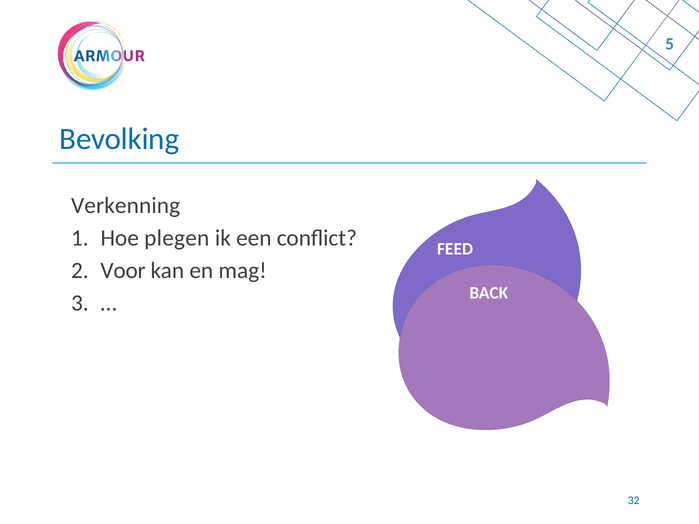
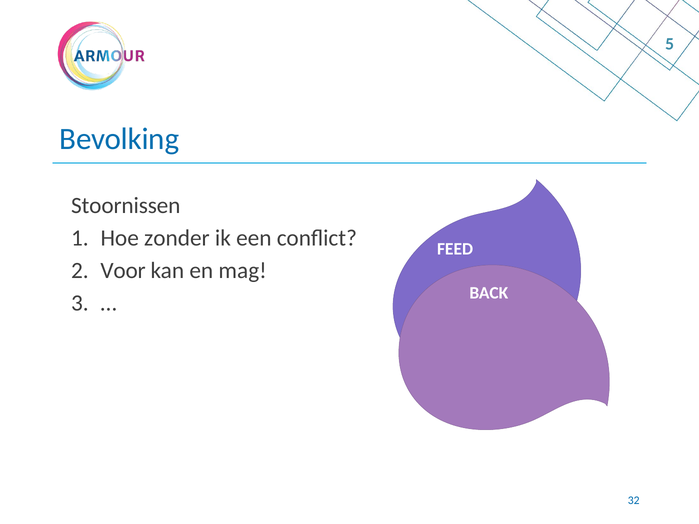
Verkenning: Verkenning -> Stoornissen (126, 205)
plegen: plegen -> zonder (177, 238)
